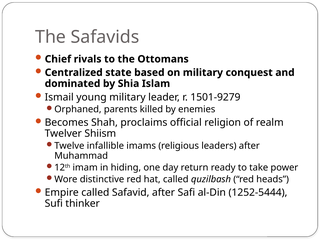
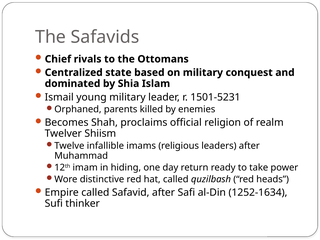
1501-9279: 1501-9279 -> 1501-5231 (215, 97)
1252-5444: 1252-5444 -> 1252-1634 (258, 192)
